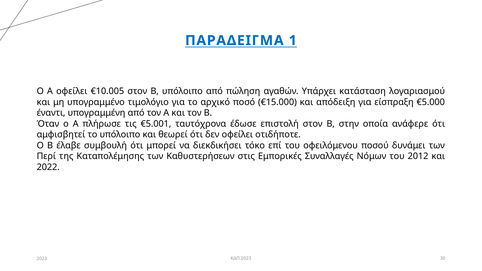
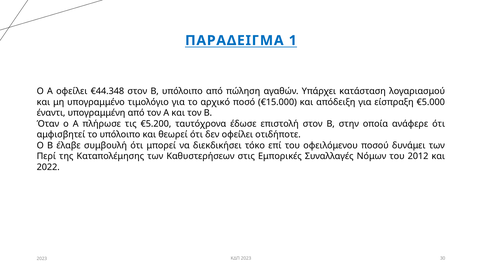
€10.005: €10.005 -> €44.348 (107, 91)
€5.001: €5.001 -> €5.200 (156, 124)
